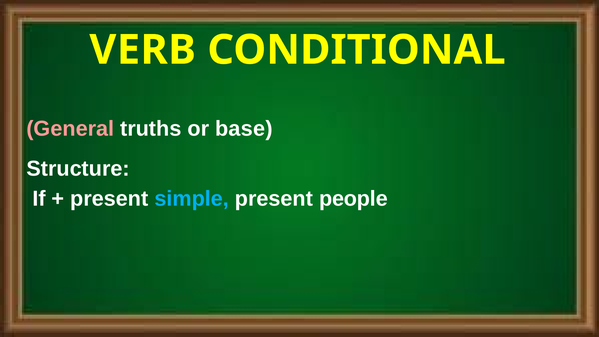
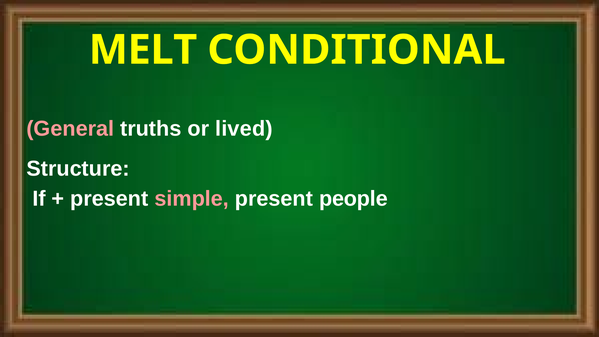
VERB: VERB -> MELT (143, 50)
base: base -> lived (244, 129)
simple colour: light blue -> pink (192, 199)
